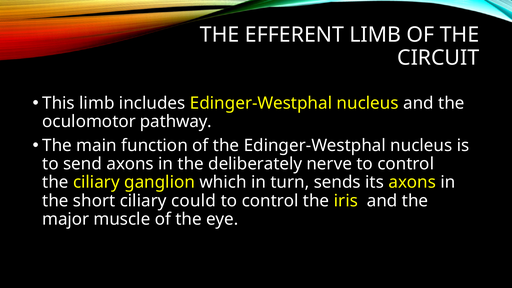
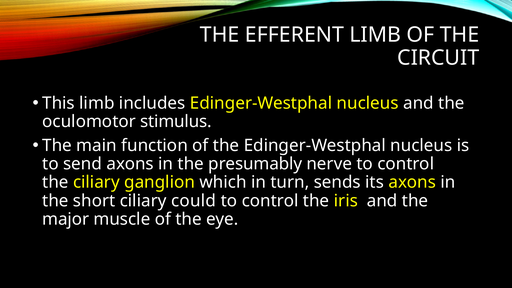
pathway: pathway -> stimulus (176, 122)
deliberately: deliberately -> presumably (255, 164)
